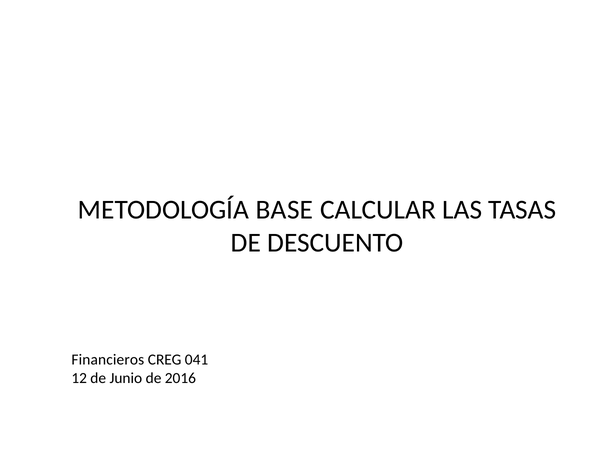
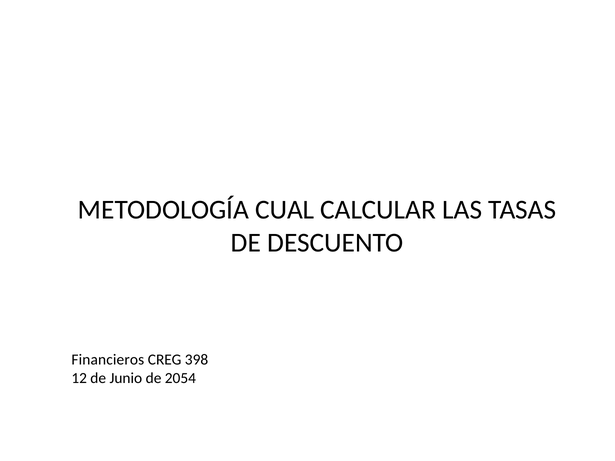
BASE: BASE -> CUAL (285, 210)
041: 041 -> 398 (197, 360)
2016: 2016 -> 2054 (180, 378)
